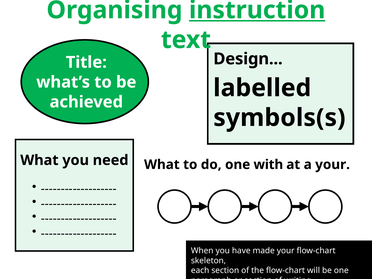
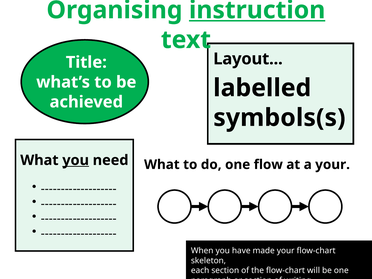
Design: Design -> Layout (248, 59)
you underline: none -> present (76, 160)
with: with -> flow (268, 165)
